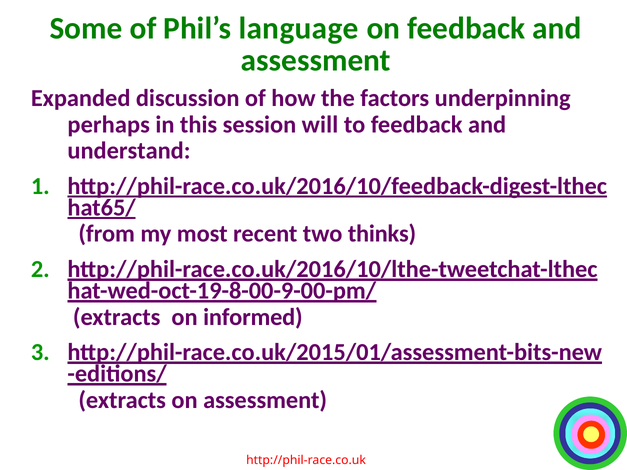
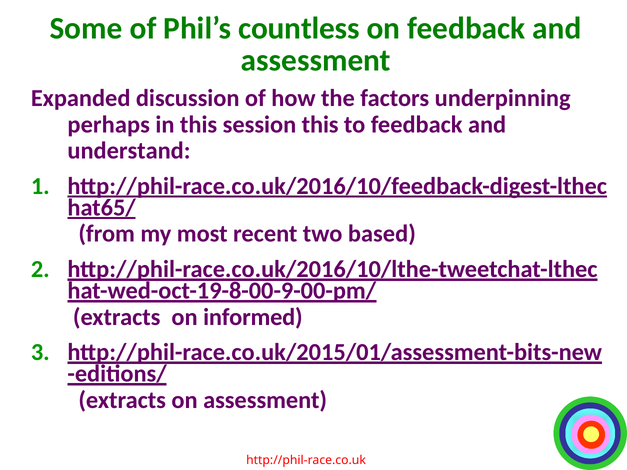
language: language -> countless (299, 28)
session will: will -> this (320, 125)
thinks: thinks -> based (382, 234)
